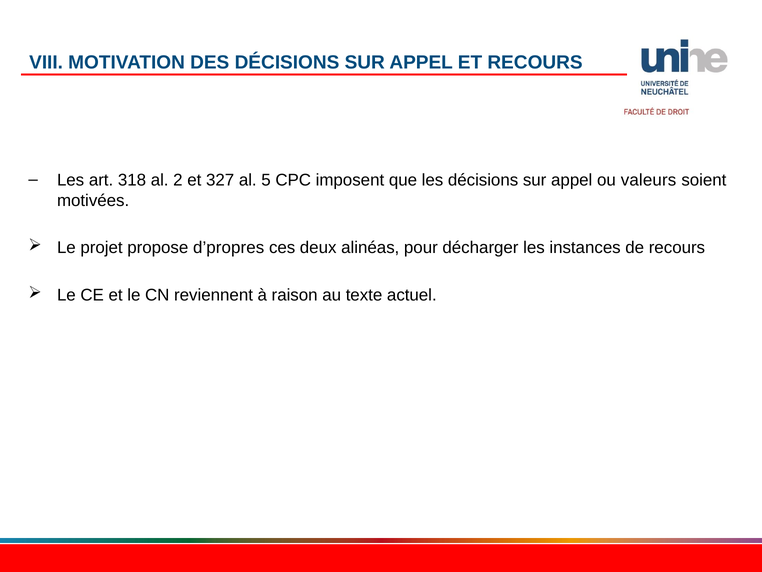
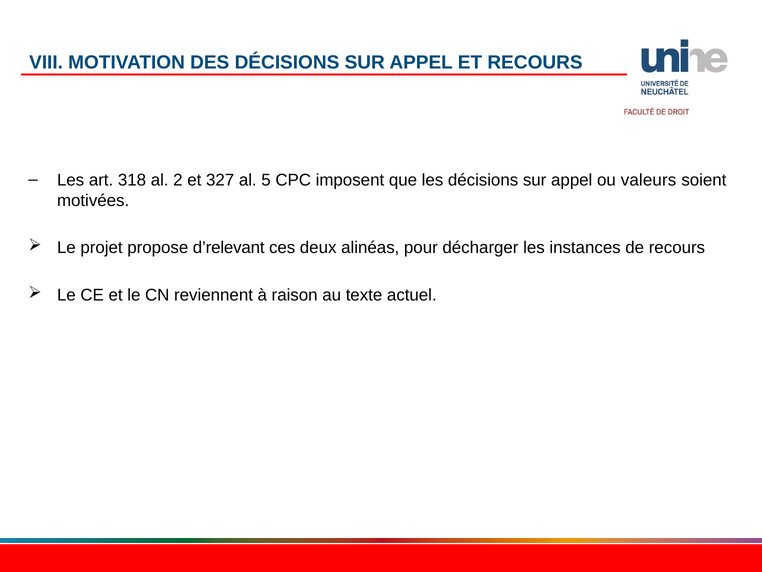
d’propres: d’propres -> d’relevant (229, 248)
